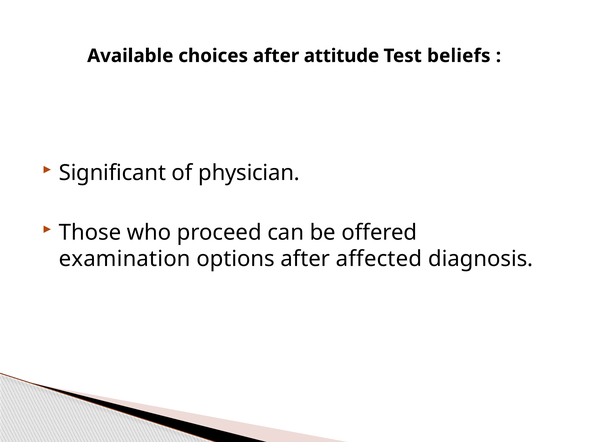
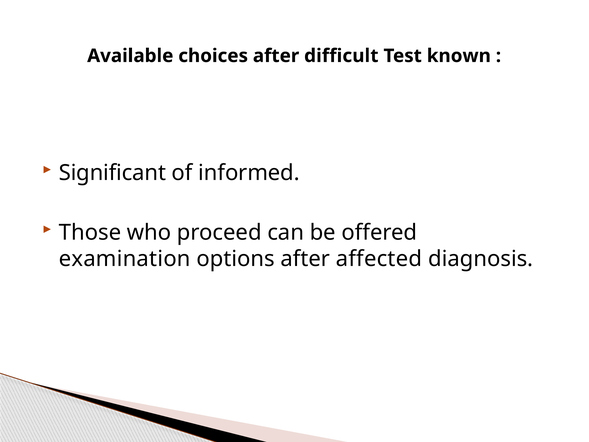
attitude: attitude -> difficult (341, 56)
beliefs: beliefs -> known (459, 56)
physician: physician -> informed (249, 173)
